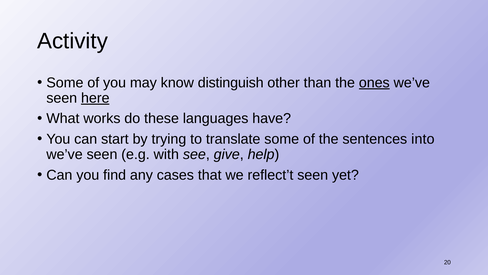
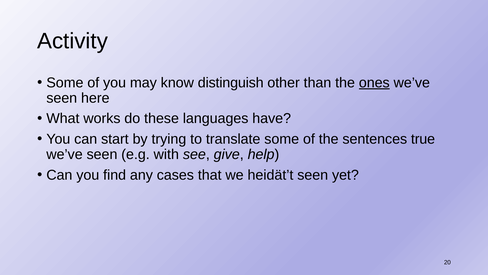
here underline: present -> none (95, 98)
into: into -> true (423, 139)
reflect’t: reflect’t -> heidät’t (270, 175)
